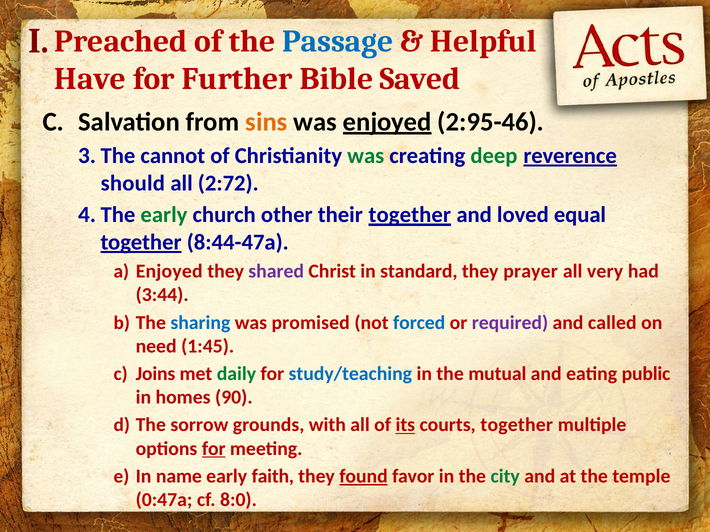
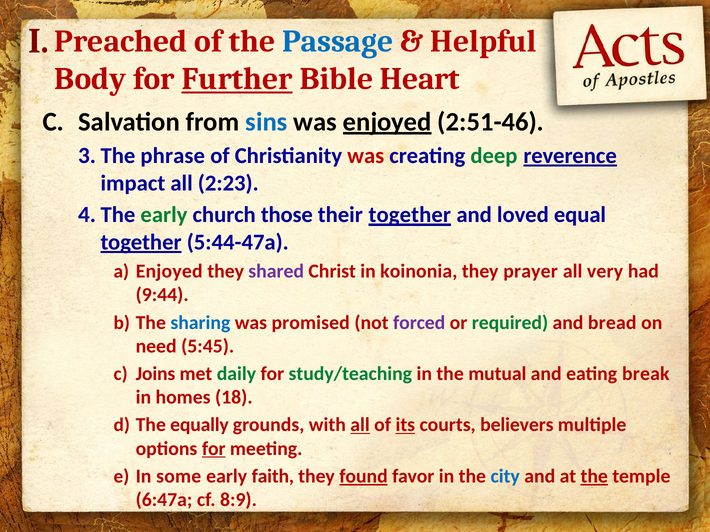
Have: Have -> Body (90, 79)
Further underline: none -> present (237, 79)
Saved: Saved -> Heart (420, 79)
sins colour: orange -> blue (266, 122)
2:95-46: 2:95-46 -> 2:51-46 (491, 122)
cannot: cannot -> phrase (173, 156)
was colour: green -> red (366, 156)
should: should -> impact (133, 183)
2:72: 2:72 -> 2:23 (228, 183)
other: other -> those (287, 215)
8:44-47a: 8:44-47a -> 5:44-47a (238, 242)
standard: standard -> koinonia (419, 272)
3:44: 3:44 -> 9:44 (162, 295)
forced colour: blue -> purple (419, 323)
required colour: purple -> green (510, 323)
called: called -> bread (612, 323)
1:45: 1:45 -> 5:45 (208, 346)
study/teaching colour: blue -> green (350, 374)
public: public -> break (646, 374)
90: 90 -> 18 (234, 398)
sorrow: sorrow -> equally (199, 425)
all underline: none -> present (360, 425)
courts together: together -> believers (517, 425)
name: name -> some (179, 477)
city colour: green -> blue (505, 477)
the underline: none -> present (594, 477)
0:47a: 0:47a -> 6:47a (164, 500)
8:0: 8:0 -> 8:9 (238, 500)
